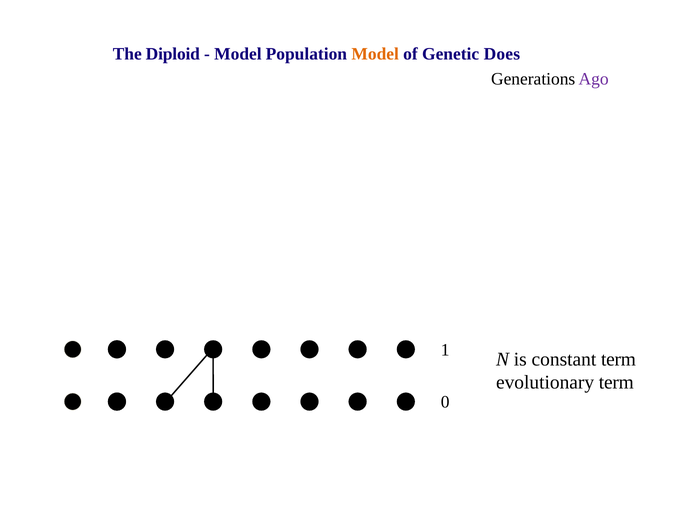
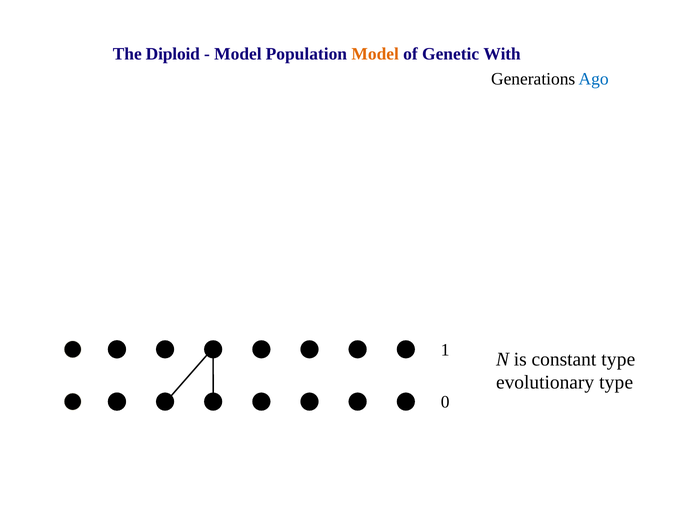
Does: Does -> With (502, 54)
Ago colour: purple -> blue (594, 79)
constant term: term -> type (618, 360)
evolutionary term: term -> type (616, 383)
